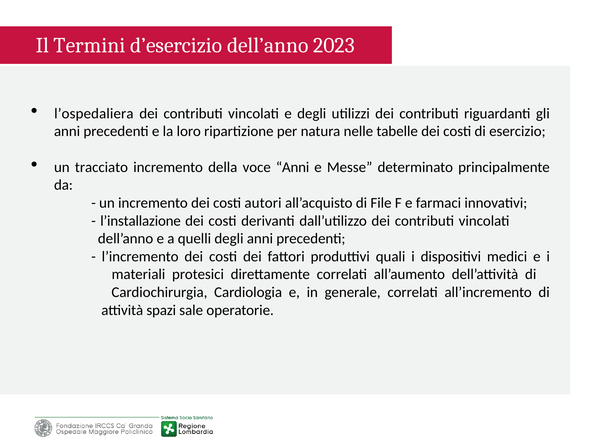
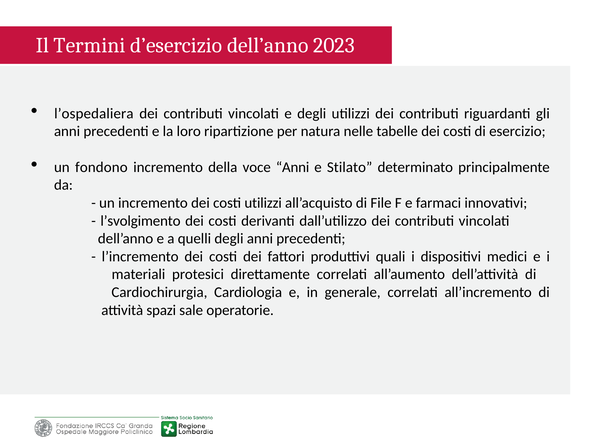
tracciato: tracciato -> fondono (101, 167)
Messe: Messe -> Stilato (350, 167)
costi autori: autori -> utilizzi (263, 203)
l’installazione: l’installazione -> l’svolgimento (141, 221)
